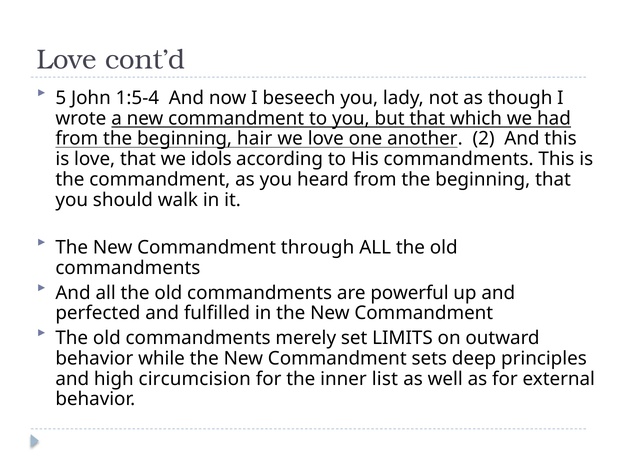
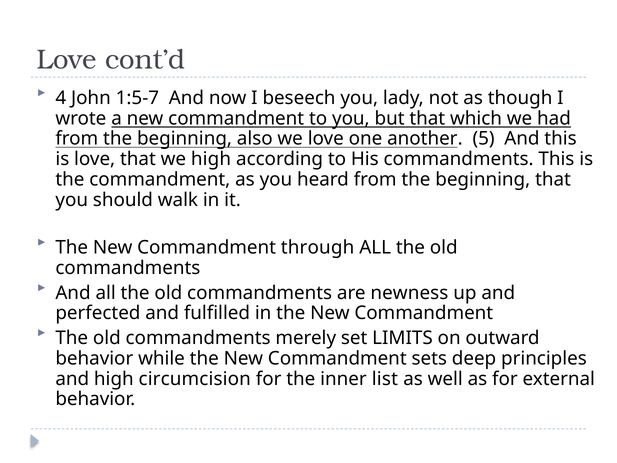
5: 5 -> 4 (61, 98)
1:5-4: 1:5-4 -> 1:5-7 (137, 98)
hair: hair -> also (255, 139)
2: 2 -> 5 (484, 139)
we idols: idols -> high (211, 159)
powerful: powerful -> newness (409, 293)
